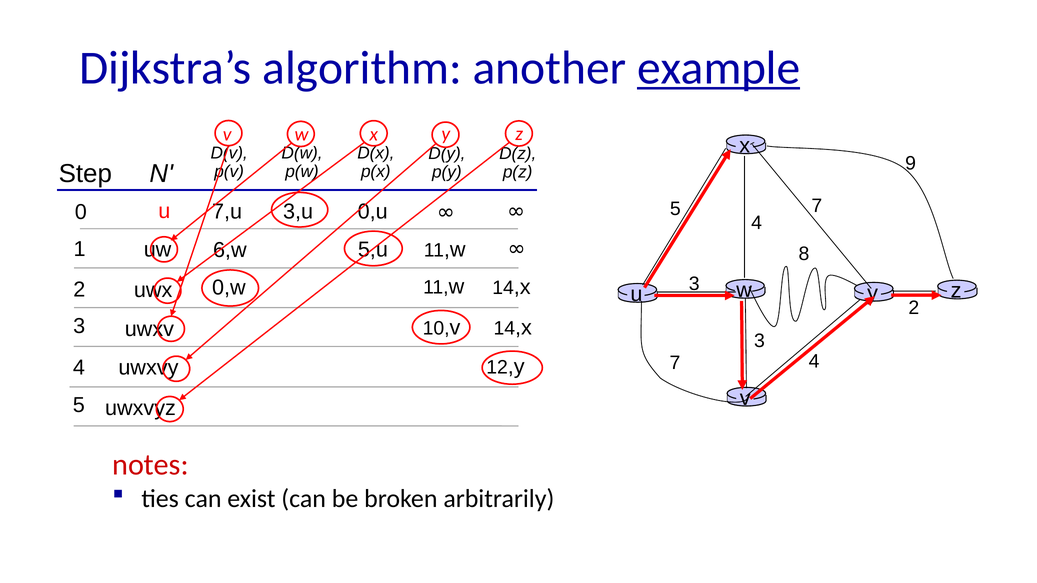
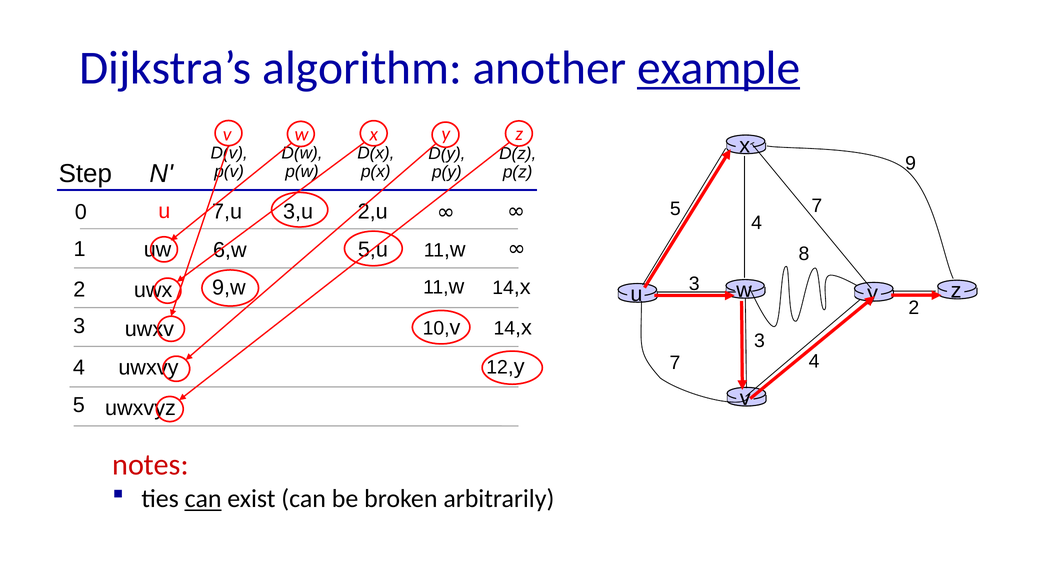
0,u: 0,u -> 2,u (373, 212)
0,w: 0,w -> 9,w (229, 288)
can underline: none -> present (203, 499)
